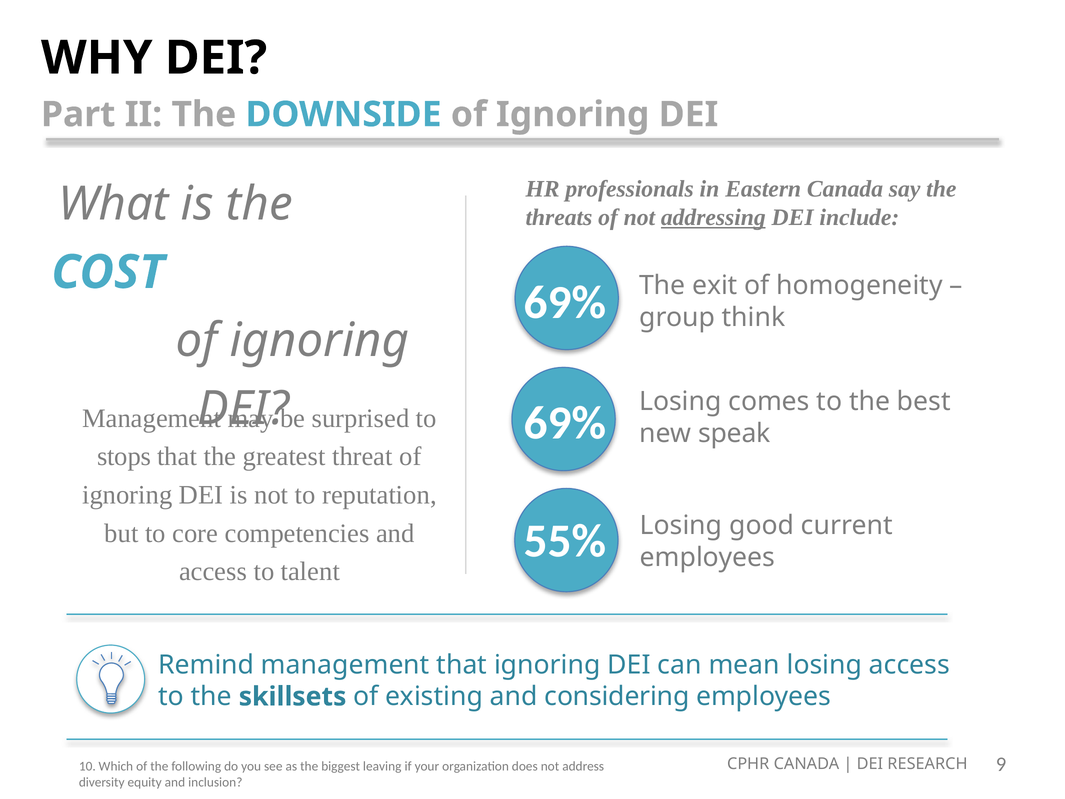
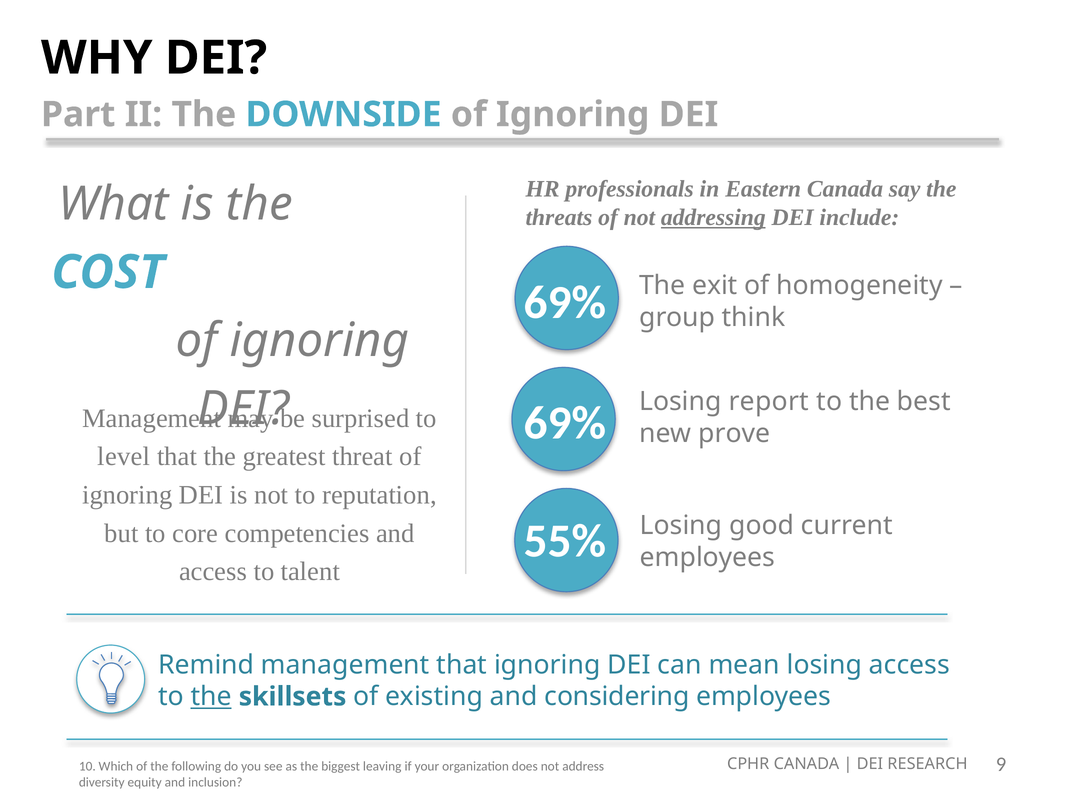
comes: comes -> report (769, 401)
speak: speak -> prove (734, 433)
stops: stops -> level (124, 456)
the underline: none -> present (211, 696)
